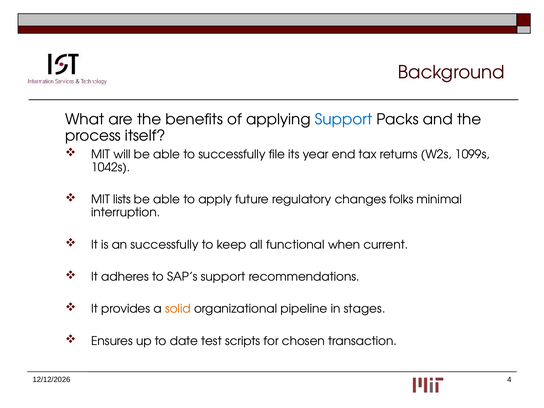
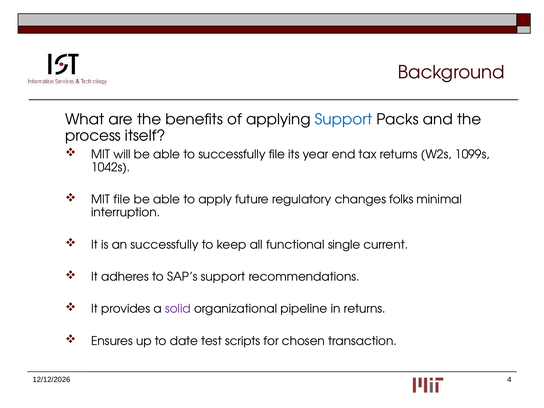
MIT lists: lists -> file (122, 200)
when: when -> single (344, 245)
solid colour: orange -> purple (178, 309)
in stages: stages -> returns (365, 309)
